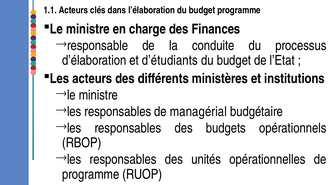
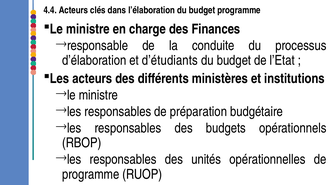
1.1: 1.1 -> 4.4 (50, 10)
managérial: managérial -> préparation (198, 112)
